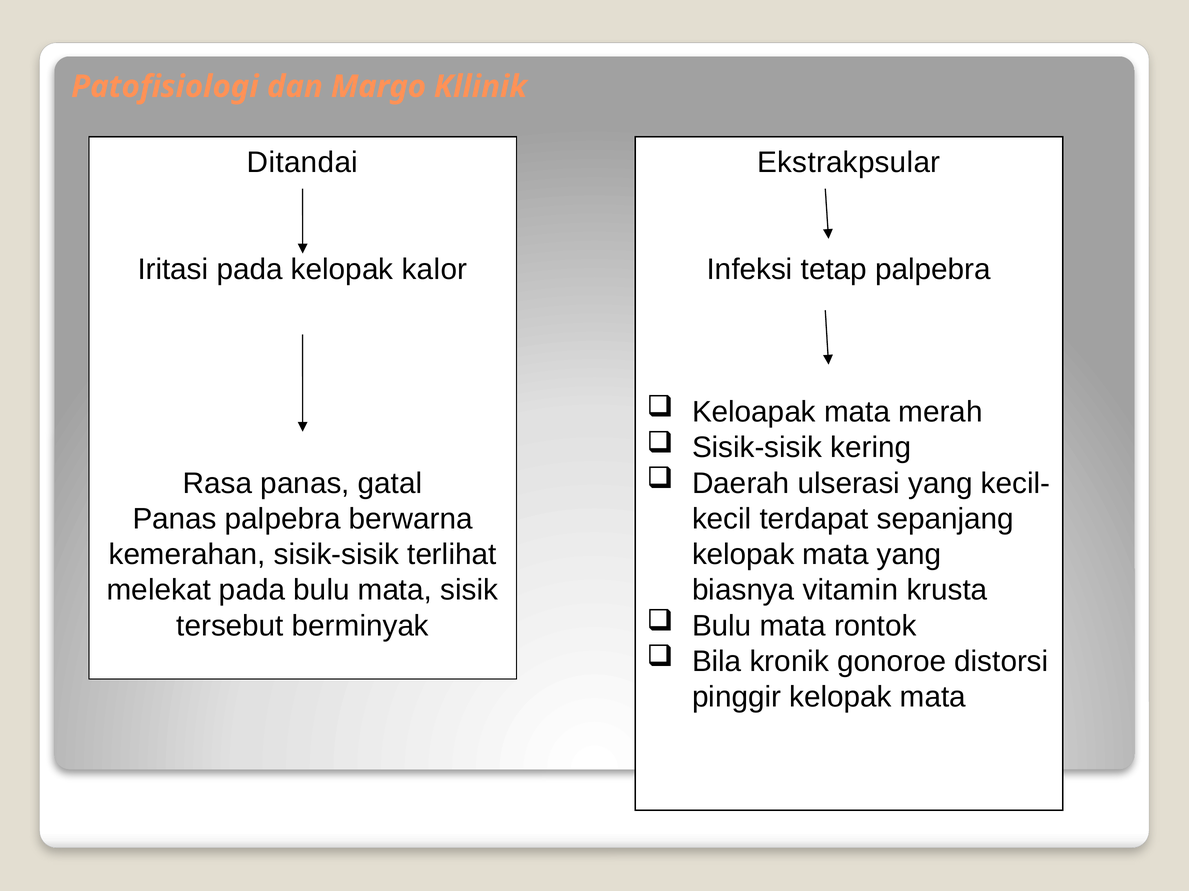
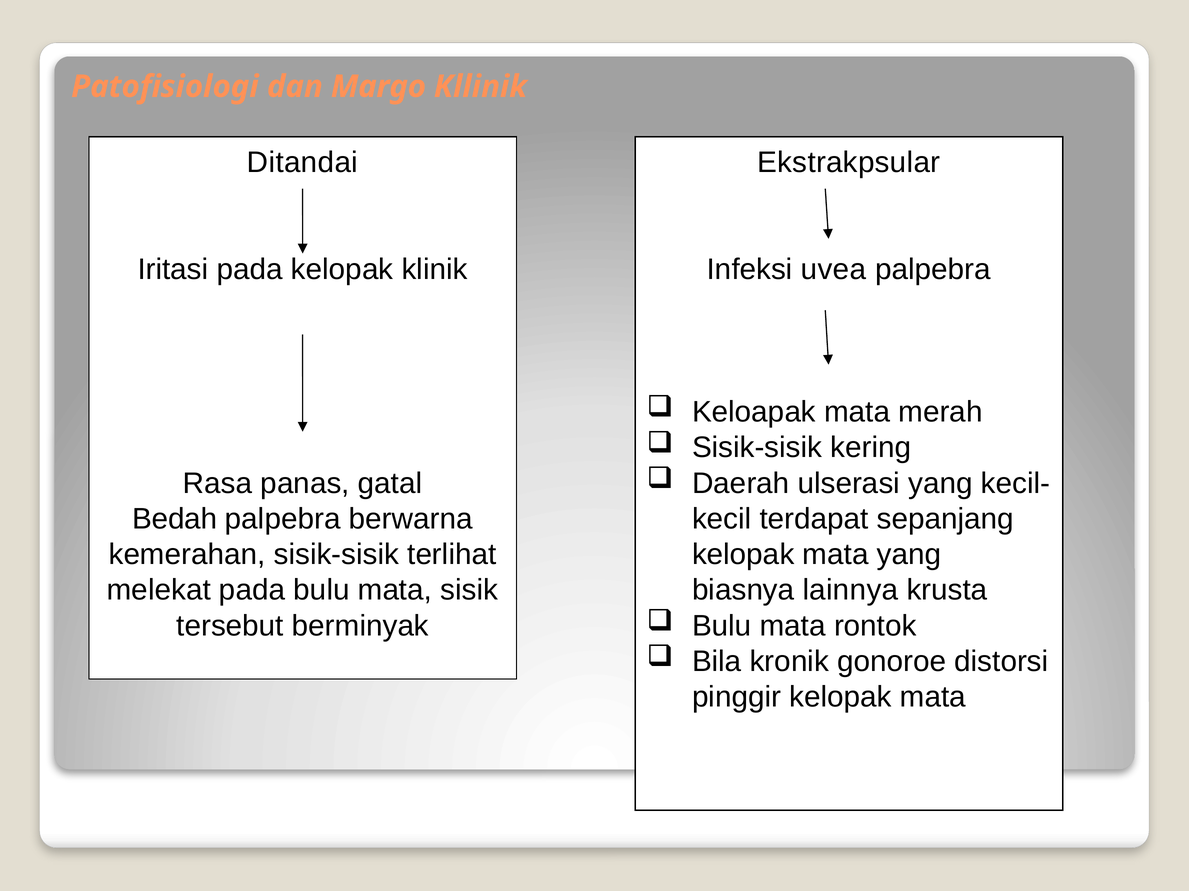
kalor: kalor -> klinik (435, 270)
tetap: tetap -> uvea (834, 270)
Panas: Panas -> Bedah (175, 519)
vitamin: vitamin -> lainnya (850, 591)
